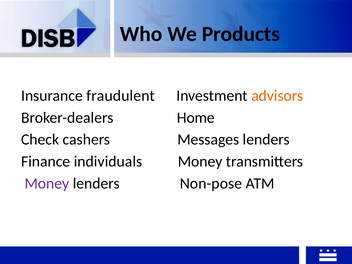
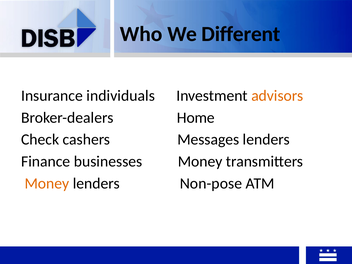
Products: Products -> Different (241, 34)
fraudulent: fraudulent -> individuals (121, 96)
individuals: individuals -> businesses (108, 161)
Money colour: purple -> orange (47, 183)
